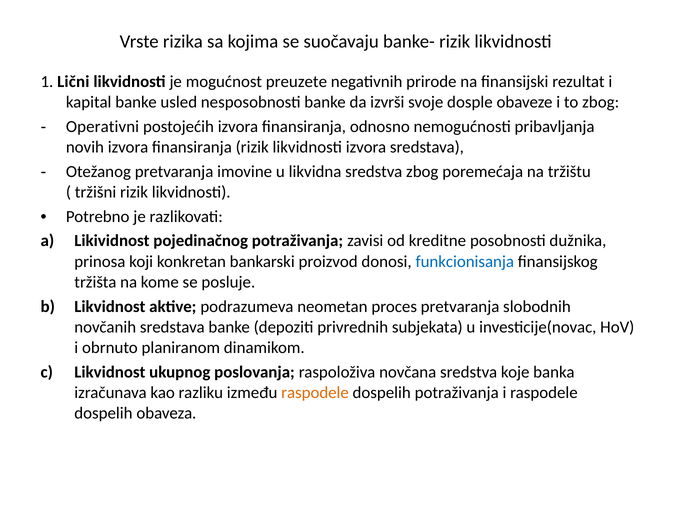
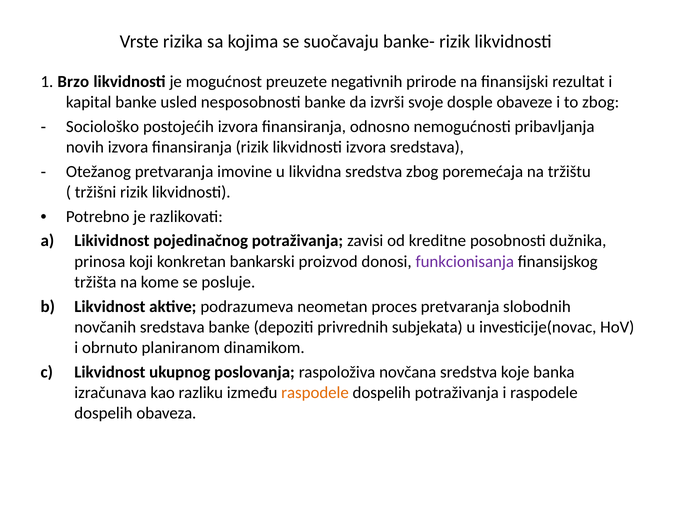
Lični: Lični -> Brzo (73, 82)
Operativni: Operativni -> Sociološko (103, 127)
funkcionisanja colour: blue -> purple (465, 262)
